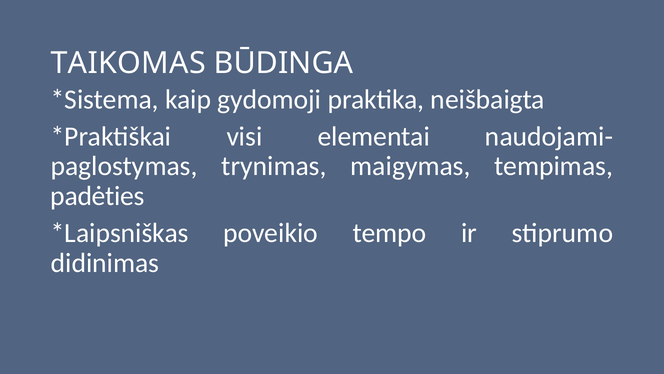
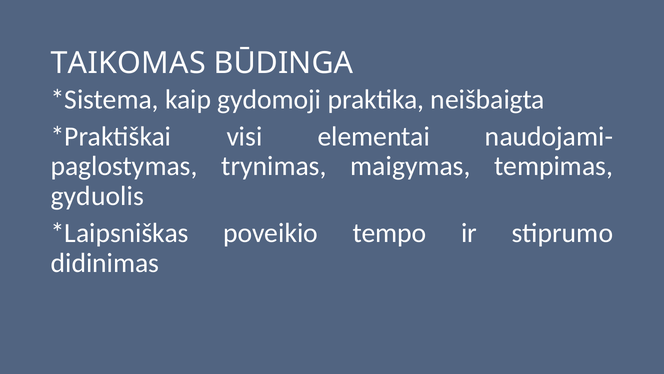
padėties: padėties -> gyduolis (97, 196)
